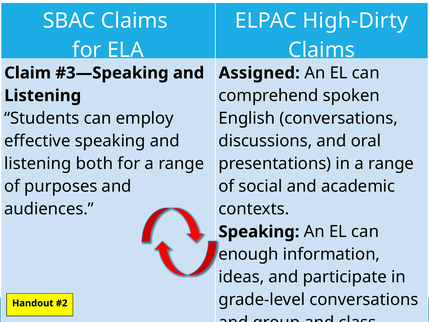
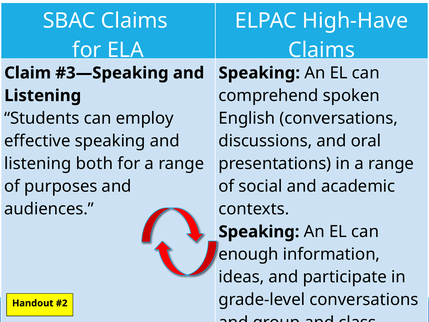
High-Dirty: High-Dirty -> High-Have (355, 21)
Assigned: Assigned -> Speaking (259, 73)
